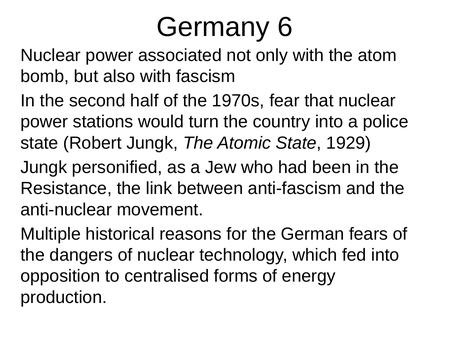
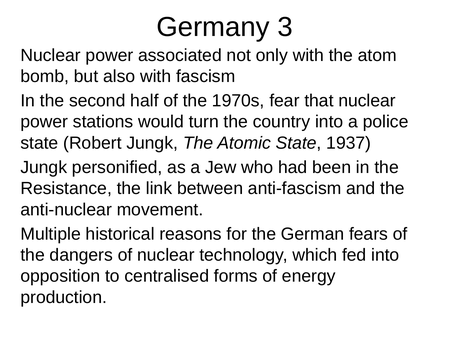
6: 6 -> 3 (285, 27)
1929: 1929 -> 1937 (349, 143)
